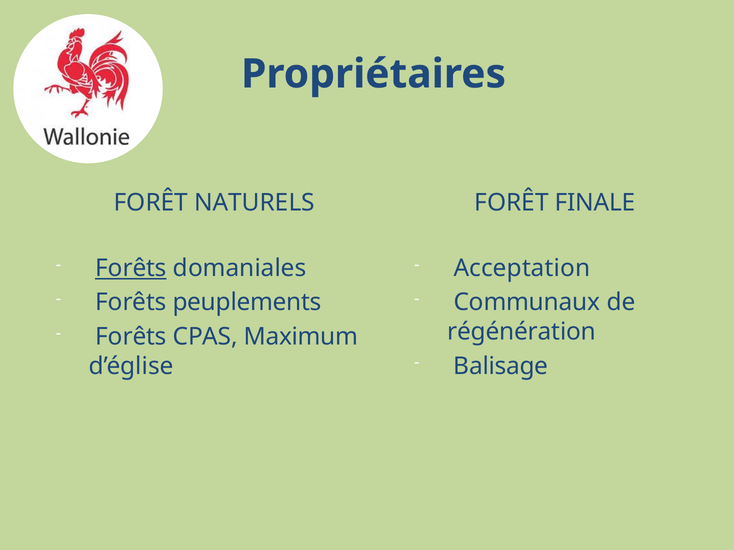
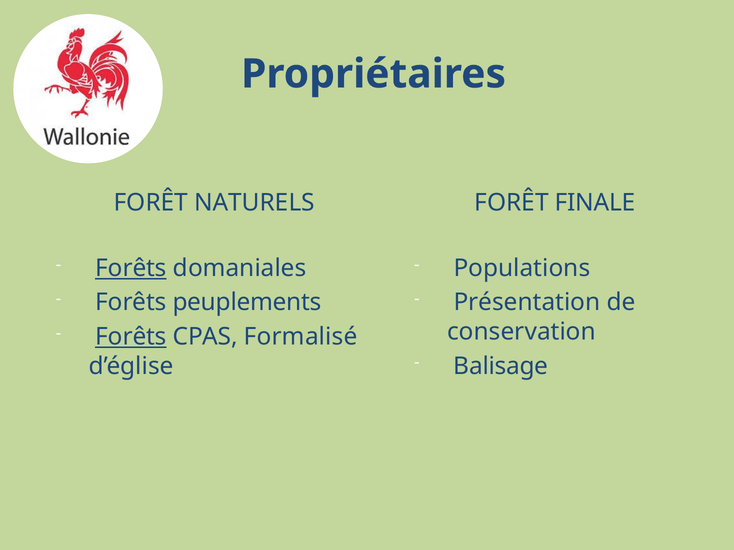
Acceptation: Acceptation -> Populations (522, 268)
Communaux: Communaux -> Présentation (527, 303)
régénération: régénération -> conservation (522, 332)
Forêts underline: none -> present (131, 337)
Maximum: Maximum -> Formalisé (301, 337)
